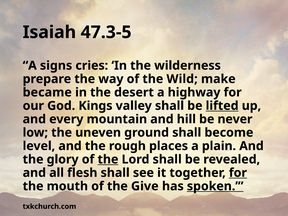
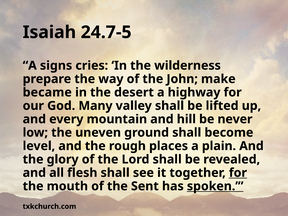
47.3-5: 47.3-5 -> 24.7-5 (106, 32)
Wild: Wild -> John (182, 79)
Kings: Kings -> Many (95, 106)
lifted underline: present -> none (222, 106)
the underline: present -> none (108, 159)
Give: Give -> Sent (145, 186)
